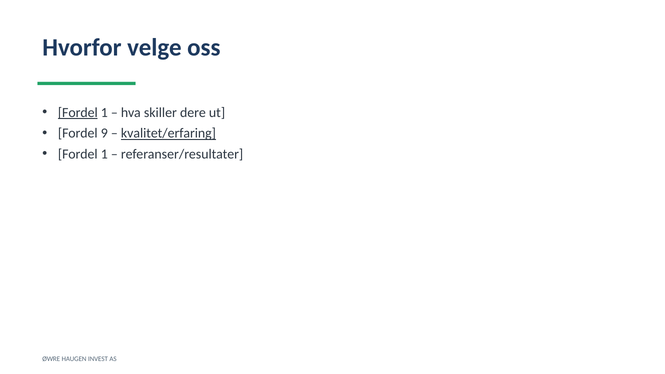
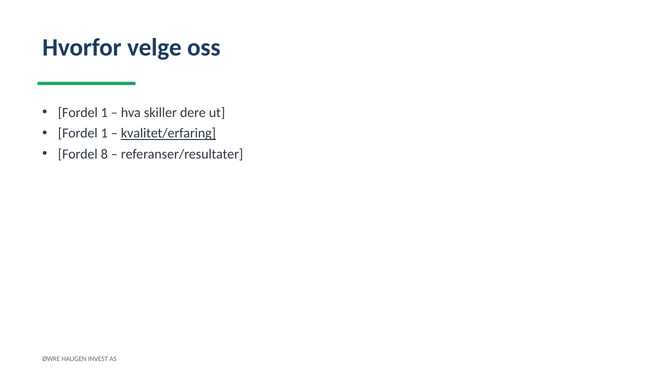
Fordel underline: present -> none (78, 113)
9: 9 -> 1 (104, 133)
1: 1 -> 8 (104, 154)
